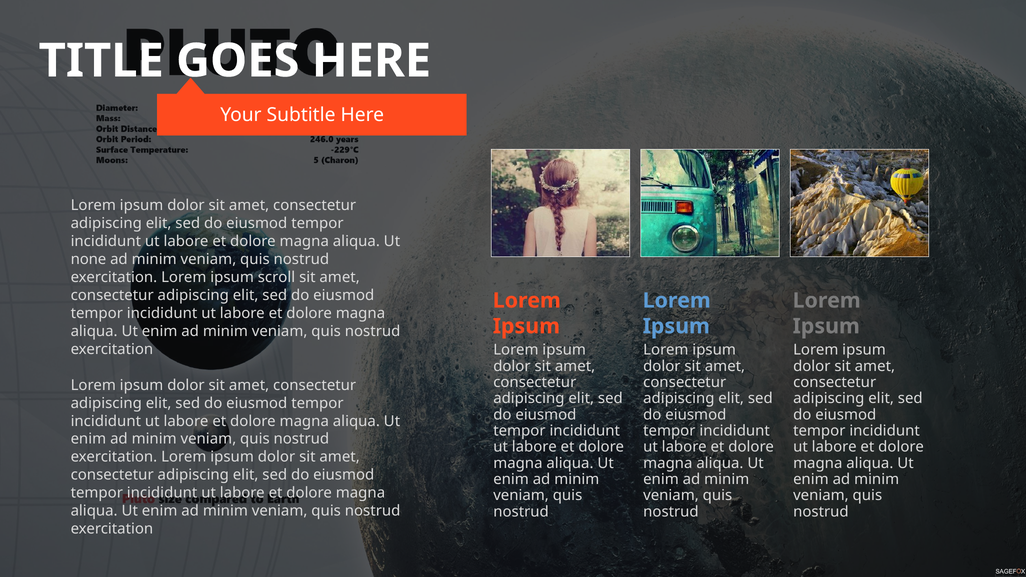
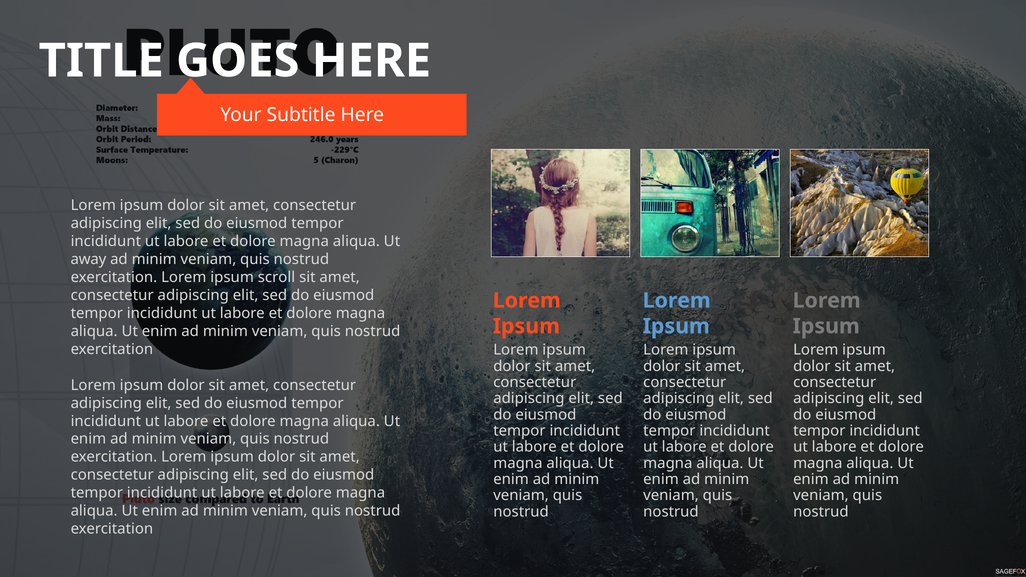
none: none -> away (88, 259)
